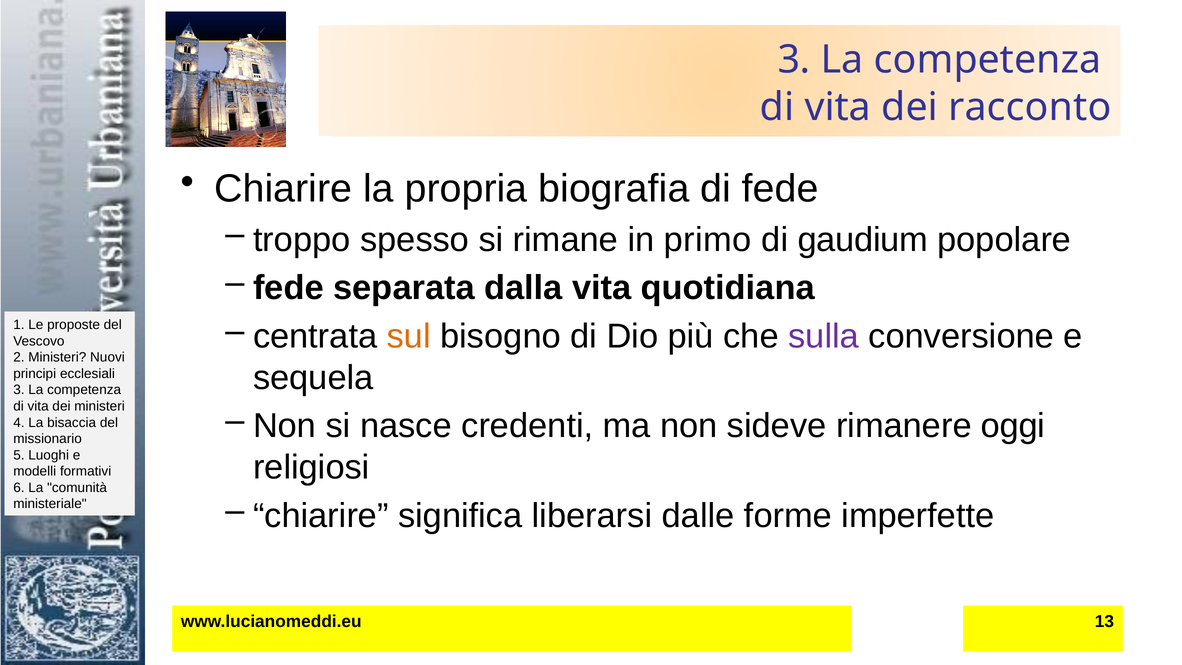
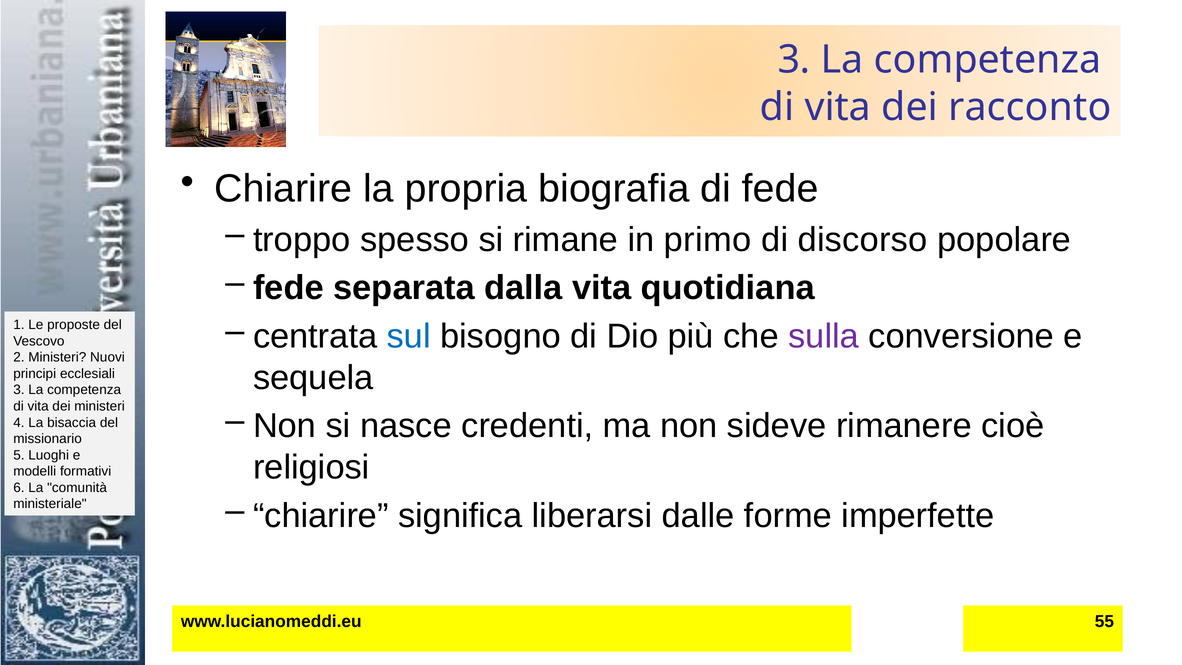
gaudium: gaudium -> discorso (863, 240)
sul colour: orange -> blue (409, 336)
oggi: oggi -> cioè (1013, 426)
13: 13 -> 55 (1104, 621)
